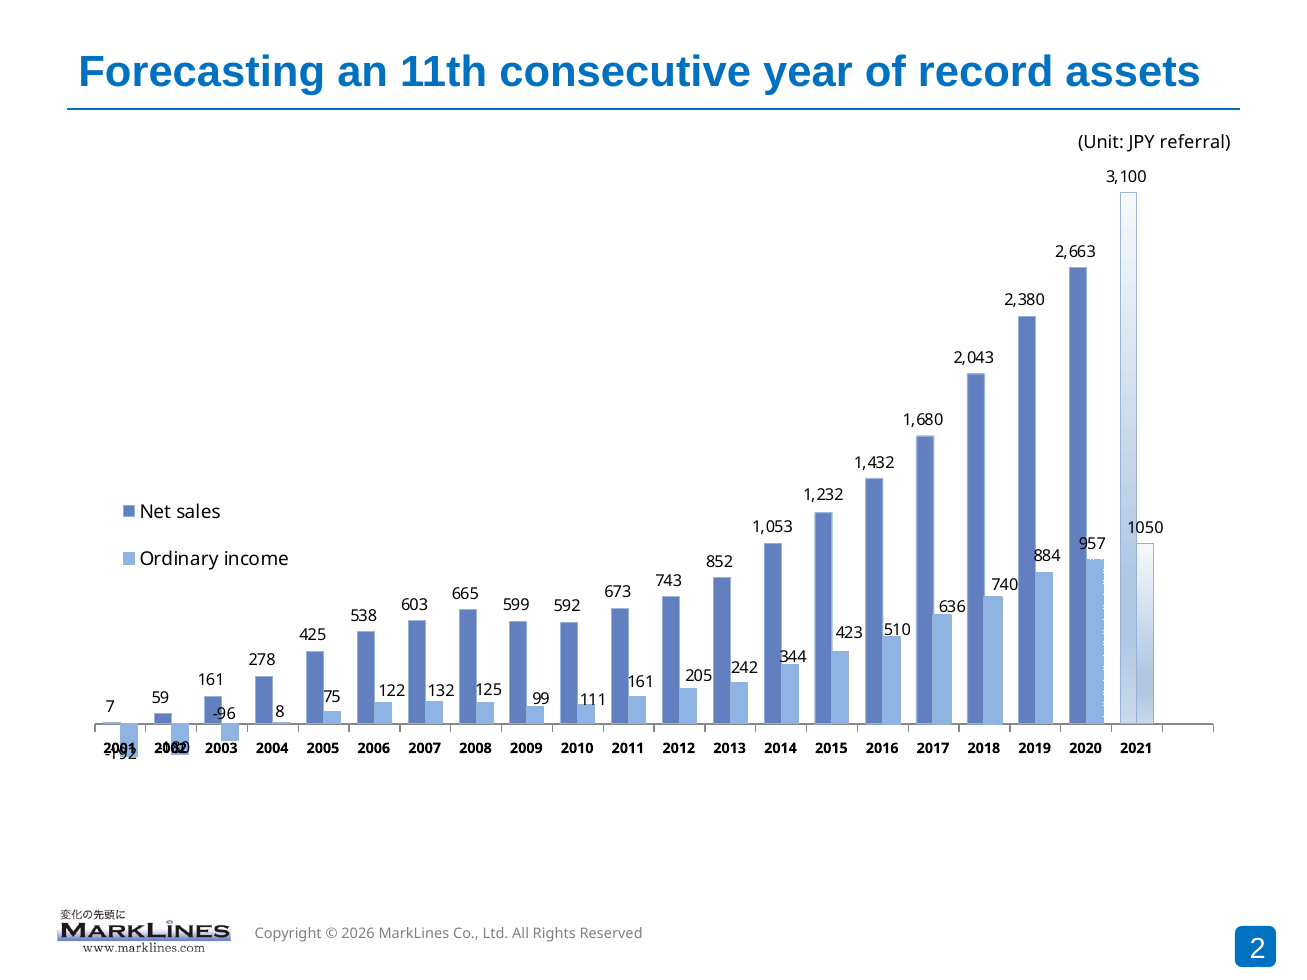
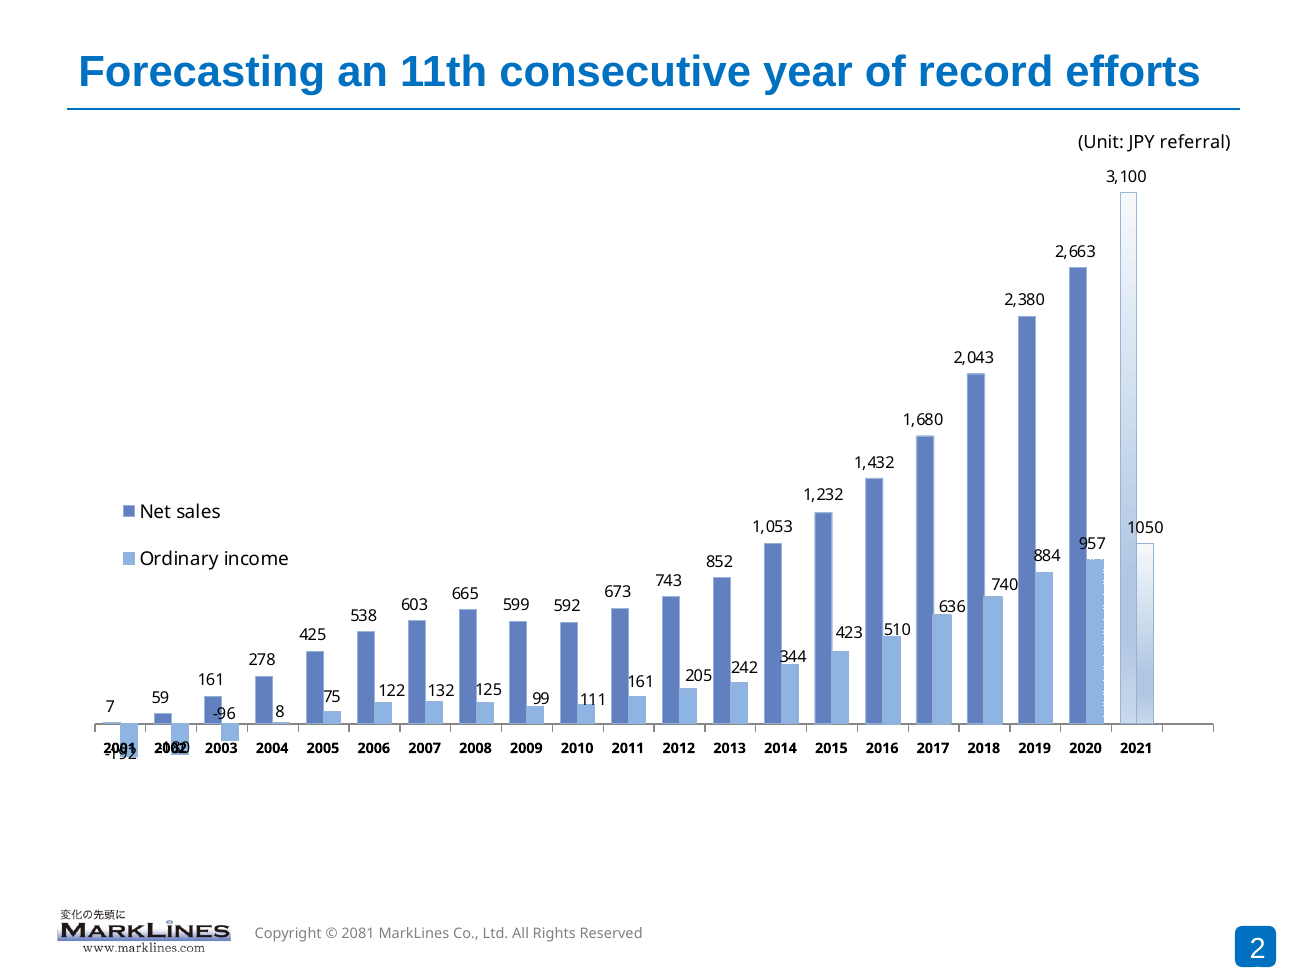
assets: assets -> efforts (1133, 72)
2026: 2026 -> 2081 (358, 934)
